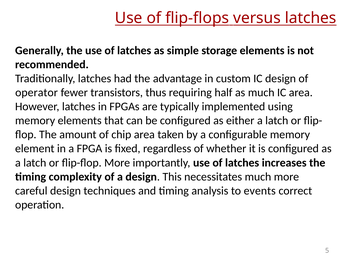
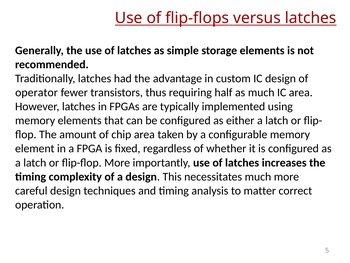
events: events -> matter (260, 190)
